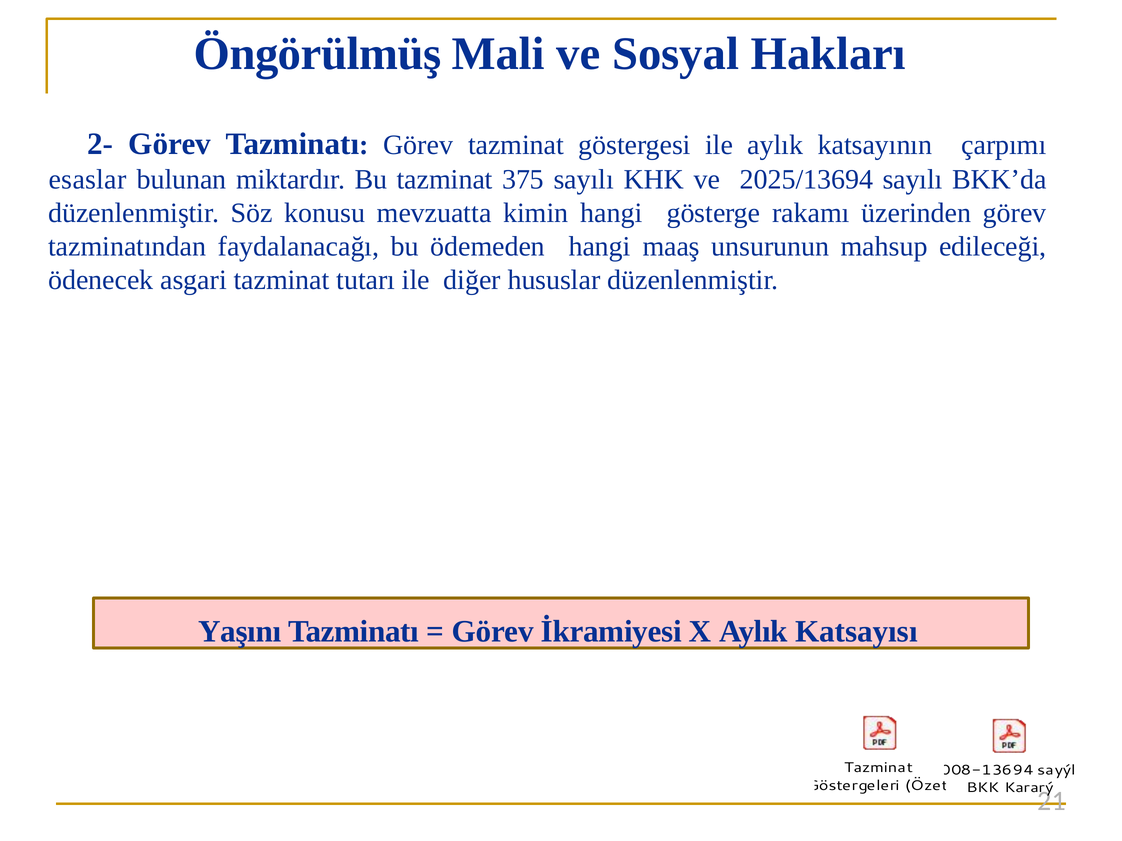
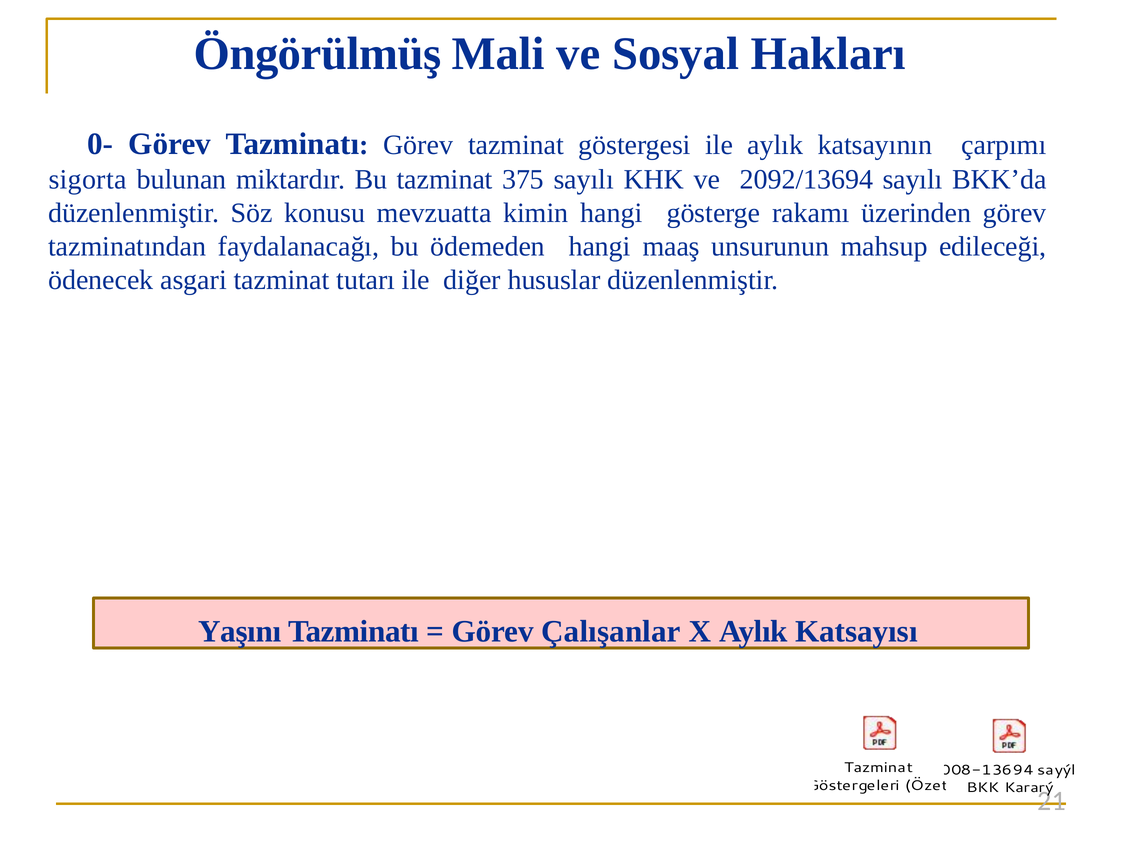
2-: 2- -> 0- (100, 144)
esaslar: esaslar -> sigorta (88, 179)
2025/13694: 2025/13694 -> 2092/13694 (807, 179)
İkramiyesi: İkramiyesi -> Çalışanlar (611, 632)
